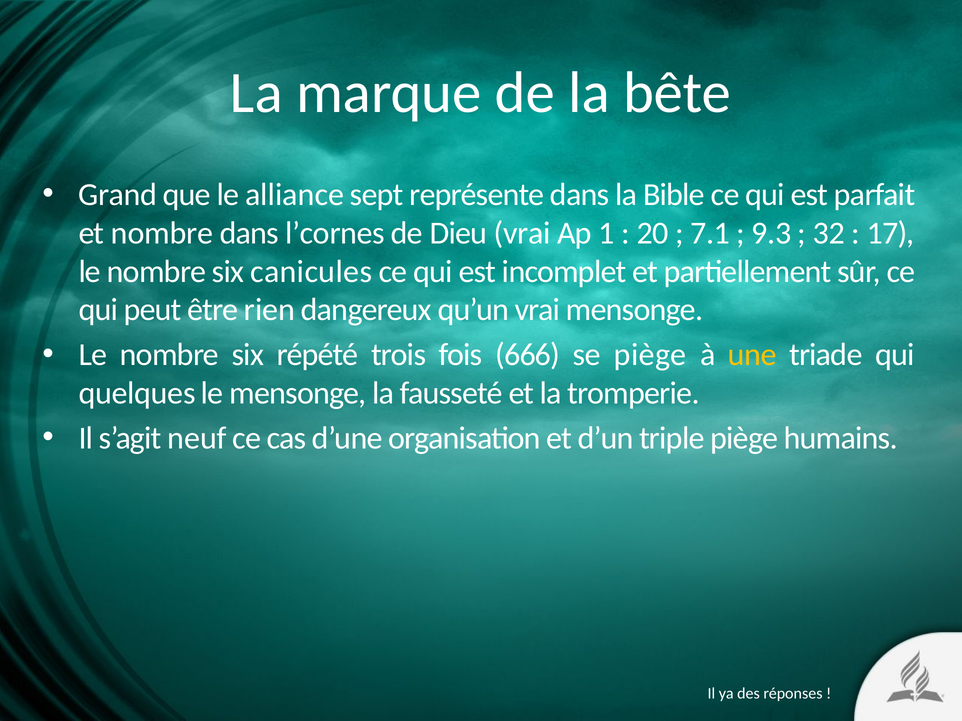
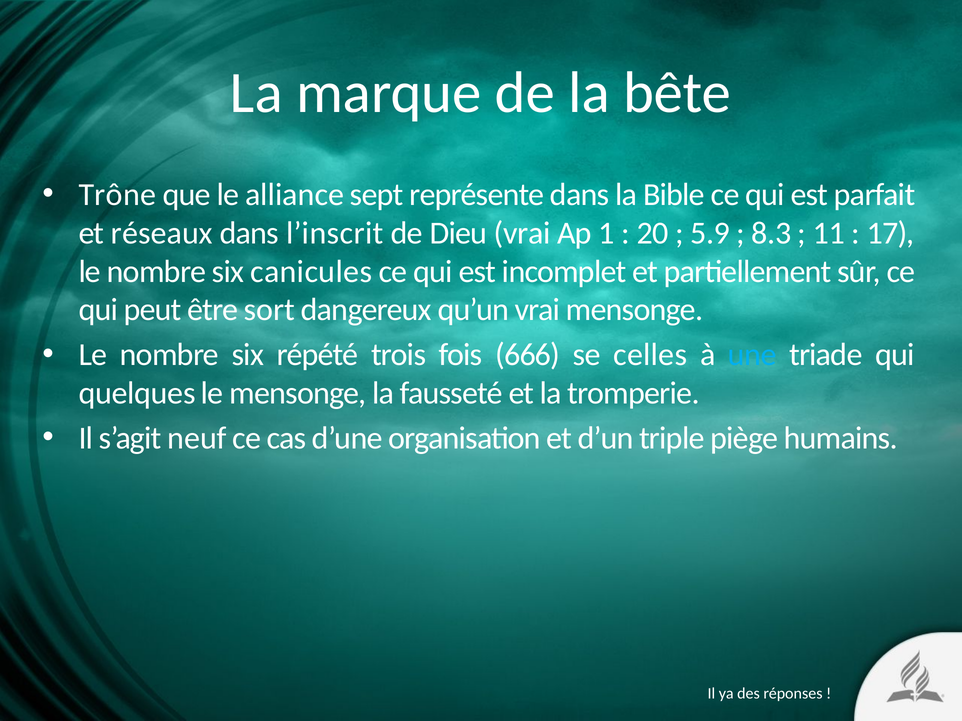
Grand: Grand -> Trône (117, 195)
et nombre: nombre -> réseaux (162, 233)
l’cornes: l’cornes -> l’inscrit (335, 233)
7.1: 7.1 -> 5.9 (710, 233)
9.3: 9.3 -> 8.3 (771, 233)
32: 32 -> 11 (829, 233)
rien: rien -> sort (270, 310)
se piège: piège -> celles (650, 355)
une colour: yellow -> light blue (752, 355)
